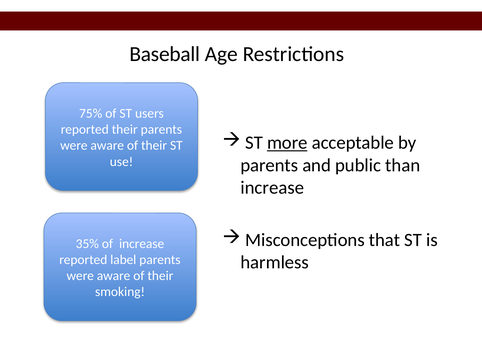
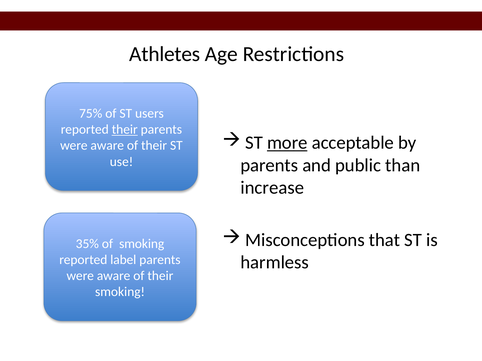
Baseball: Baseball -> Athletes (165, 54)
their underline: none -> present (125, 130)
of increase: increase -> smoking (142, 244)
